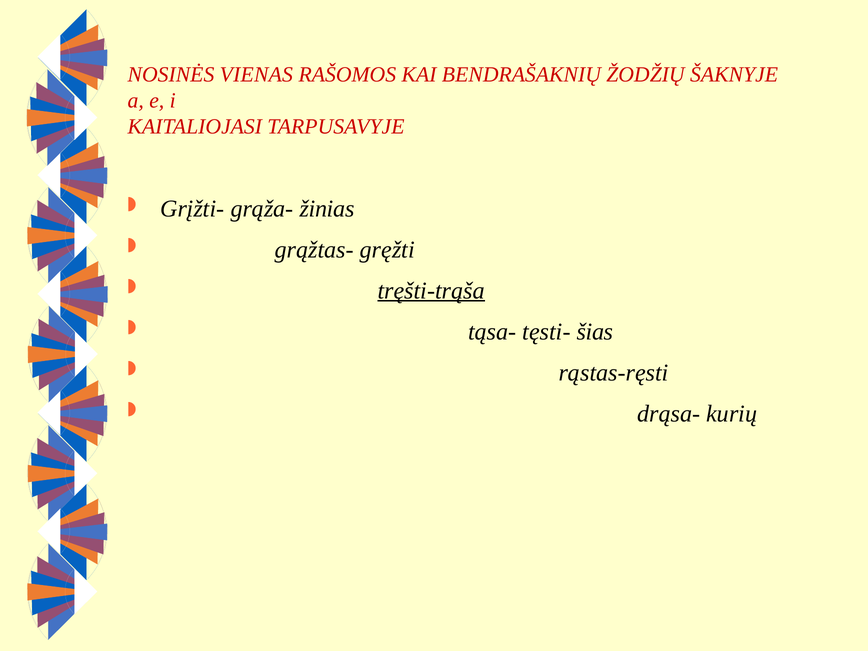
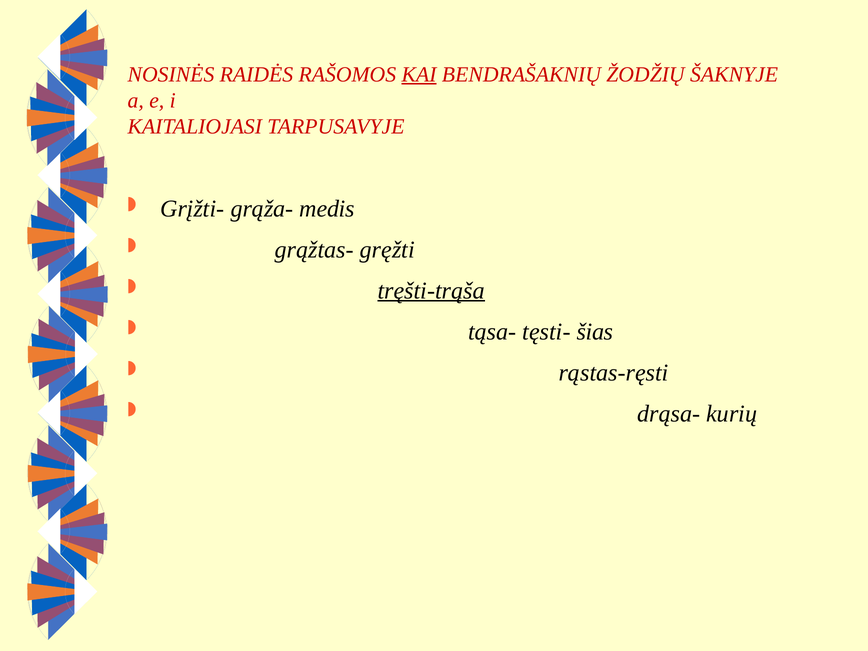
VIENAS: VIENAS -> RAIDĖS (256, 74)
KAI underline: none -> present (419, 74)
žinias: žinias -> medis (327, 209)
